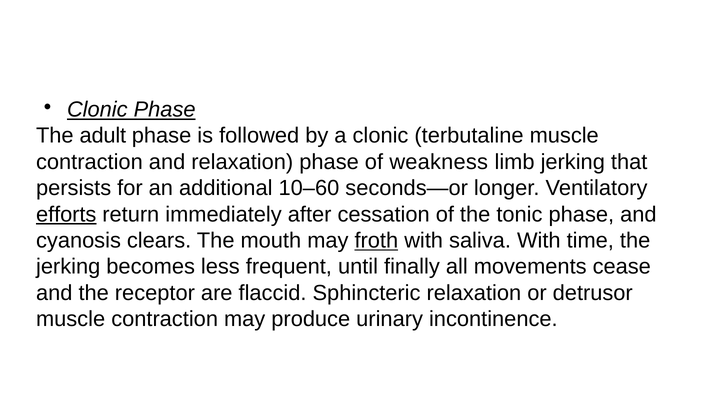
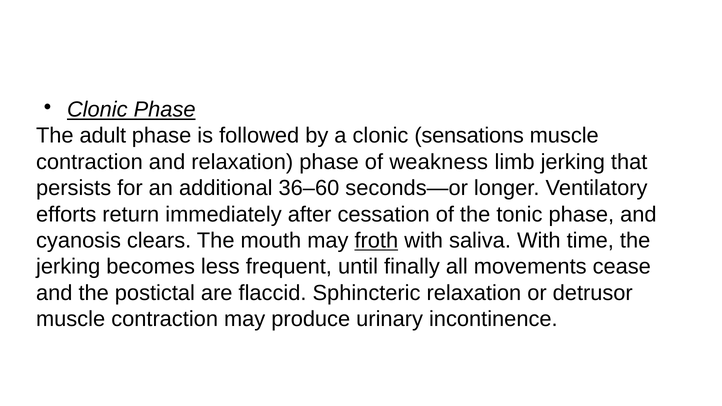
terbutaline: terbutaline -> sensations (469, 136)
10–60: 10–60 -> 36–60 (309, 188)
efforts underline: present -> none (66, 214)
receptor: receptor -> postictal (155, 293)
